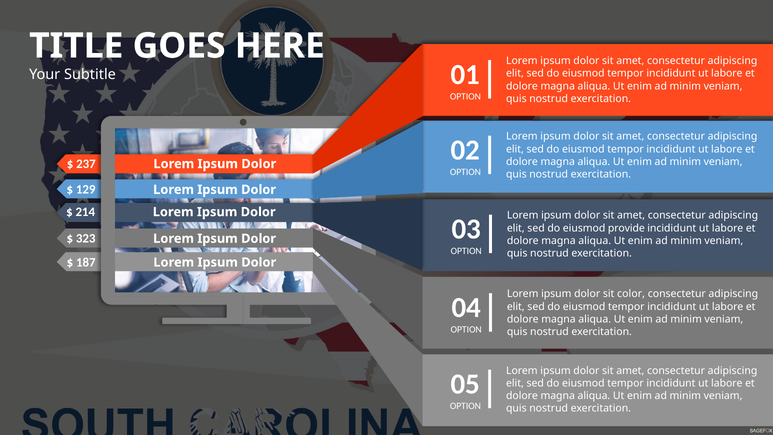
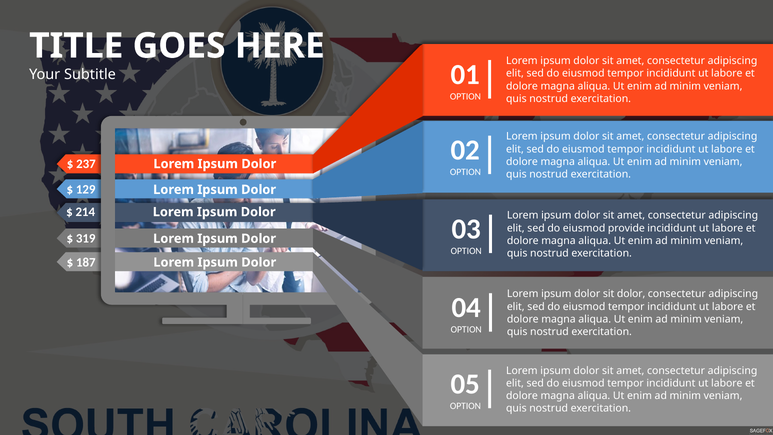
323: 323 -> 319 (86, 238)
sit color: color -> dolor (631, 294)
